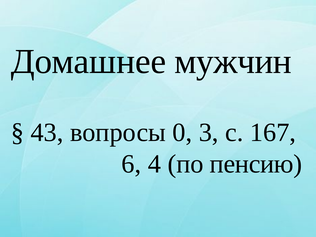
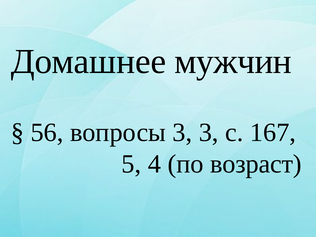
43: 43 -> 56 (47, 132)
вопросы 0: 0 -> 3 (182, 132)
6: 6 -> 5 (131, 164)
пенсию: пенсию -> возраст (256, 164)
